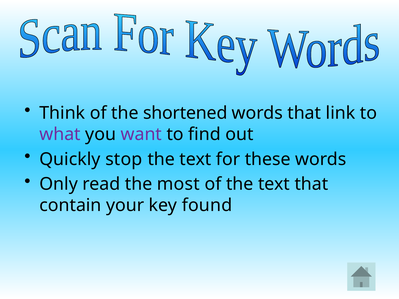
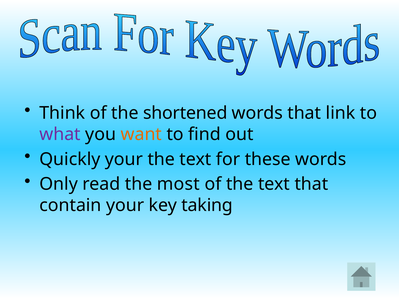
want colour: purple -> orange (141, 135)
Quickly stop: stop -> your (124, 159)
found: found -> taking (207, 205)
